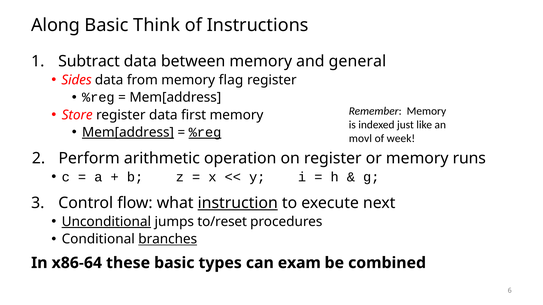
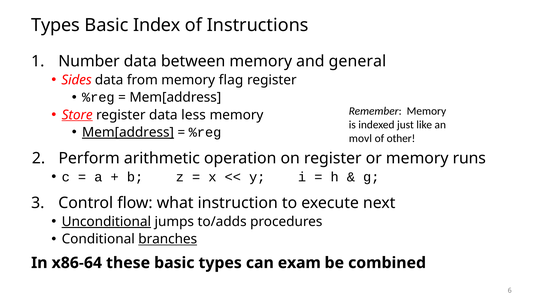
Along: Along -> Types (56, 25)
Think: Think -> Index (157, 25)
Subtract: Subtract -> Number (89, 61)
Store underline: none -> present (77, 115)
first: first -> less (194, 115)
%reg underline: present -> none (205, 133)
week: week -> other (401, 139)
instruction underline: present -> none (238, 203)
to/reset: to/reset -> to/adds (222, 222)
